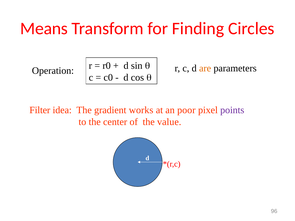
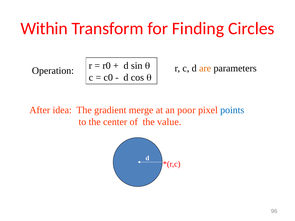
Means: Means -> Within (44, 29)
Filter: Filter -> After (40, 110)
works: works -> merge (141, 110)
points colour: purple -> blue (232, 110)
